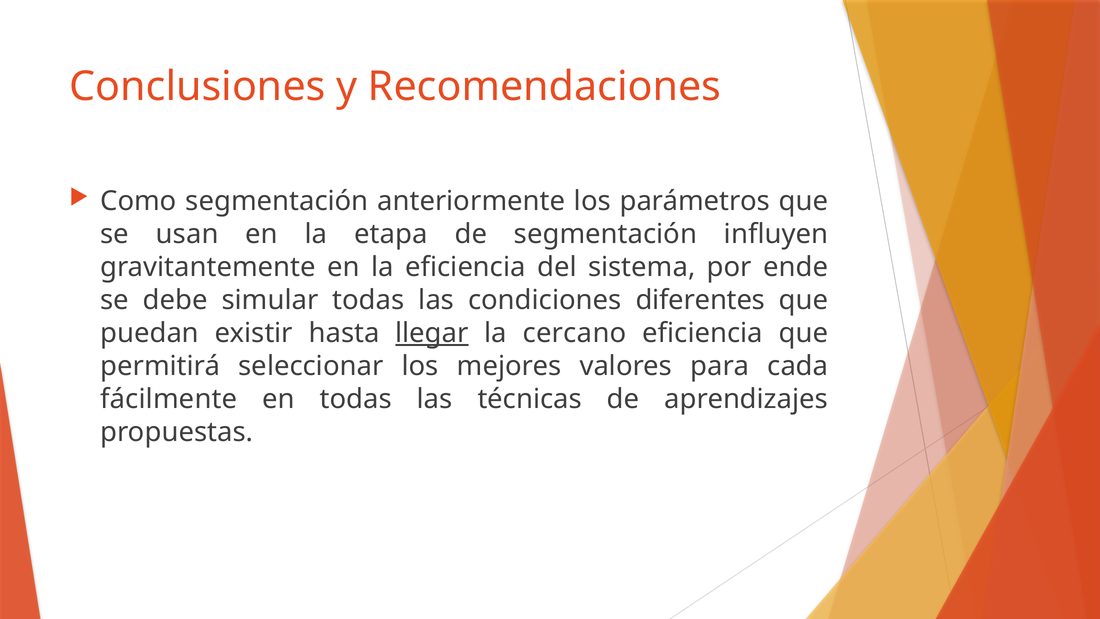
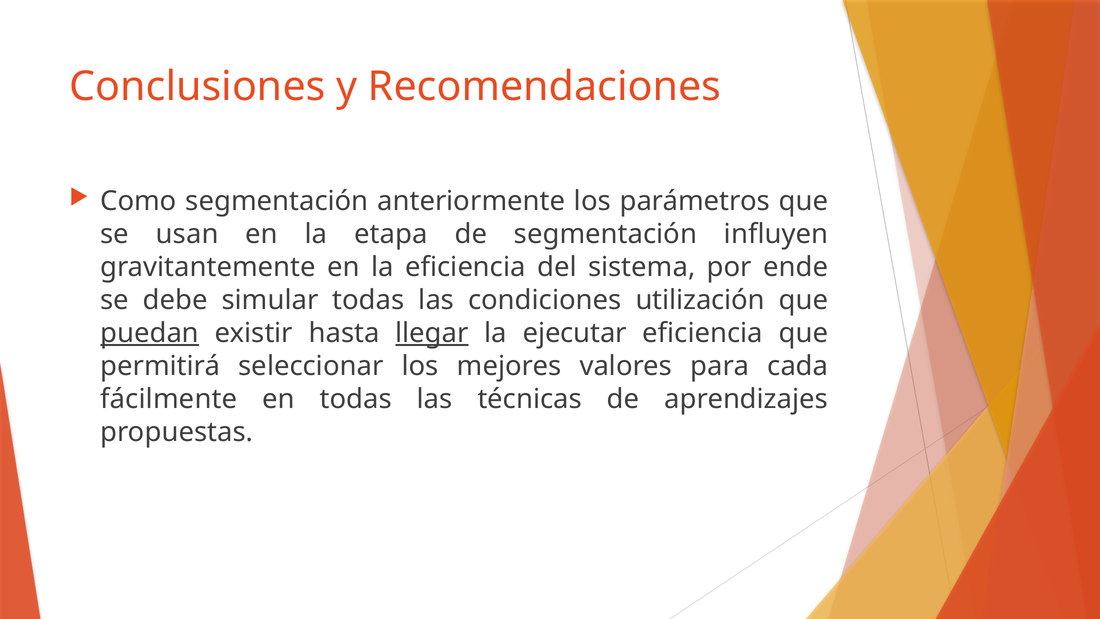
diferentes: diferentes -> utilización (700, 300)
puedan underline: none -> present (150, 333)
cercano: cercano -> ejecutar (575, 333)
